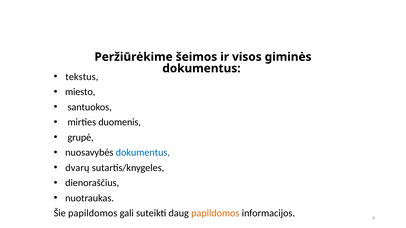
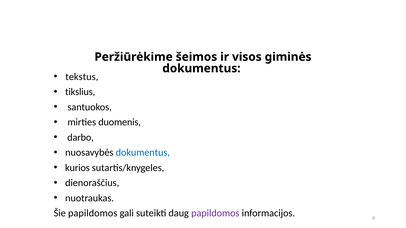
miesto: miesto -> tikslius (80, 92)
grupė: grupė -> darbo (81, 138)
dvarų: dvarų -> kurios (77, 168)
papildomos colour: orange -> purple (215, 214)
